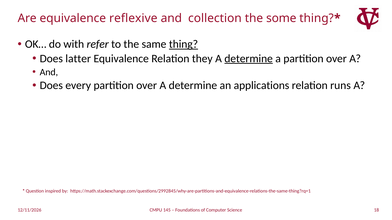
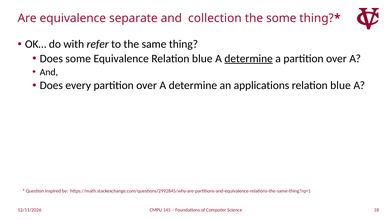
reflexive: reflexive -> separate (133, 18)
thing underline: present -> none (183, 44)
Does latter: latter -> some (78, 59)
Equivalence Relation they: they -> blue (202, 59)
runs: runs -> blue (341, 86)
